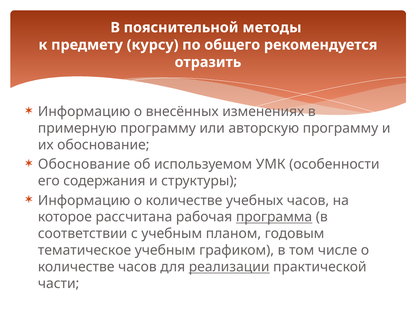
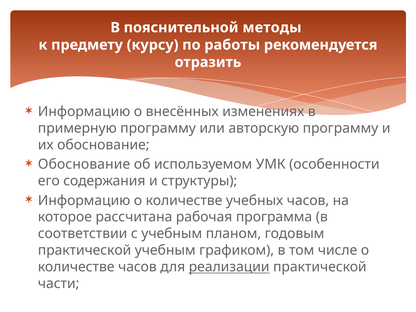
общего: общего -> работы (232, 45)
программа underline: present -> none (274, 217)
тематическое: тематическое -> практической (85, 250)
